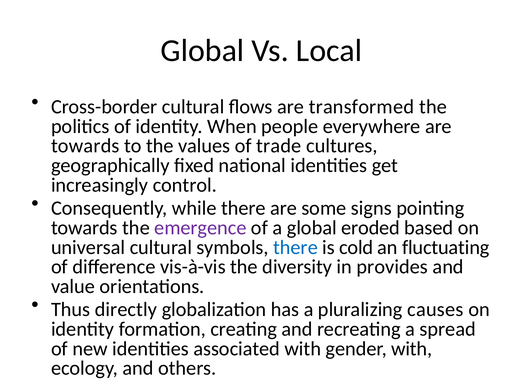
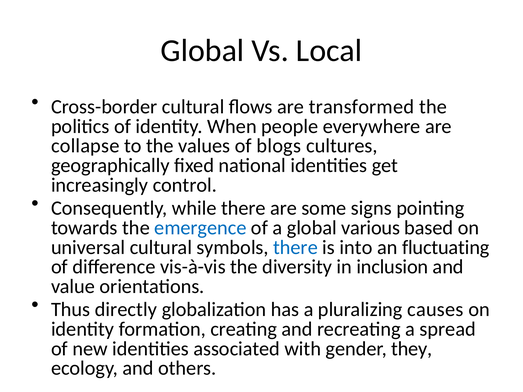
towards: towards -> collapse (85, 146)
trade: trade -> blogs (279, 146)
emergence colour: purple -> blue (200, 228)
eroded: eroded -> various (371, 228)
cold: cold -> into (356, 247)
provides: provides -> inclusion (392, 267)
gender with: with -> they (412, 349)
